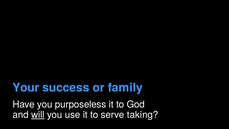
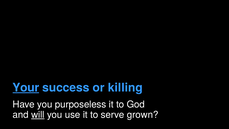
Your underline: none -> present (26, 88)
family: family -> killing (125, 88)
taking: taking -> grown (143, 115)
